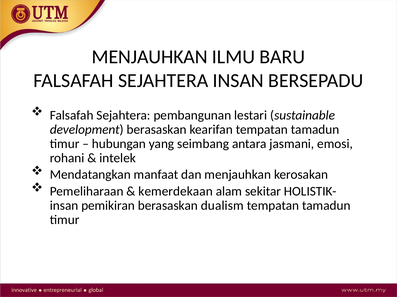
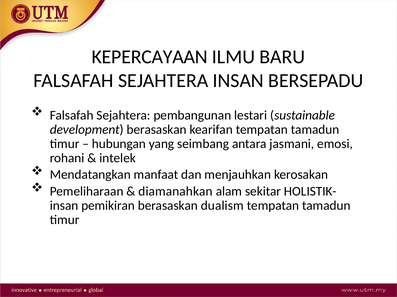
MENJAUHKAN: MENJAUHKAN -> KEPERCAYAAN (150, 57)
kemerdekaan: kemerdekaan -> diamanahkan (176, 192)
